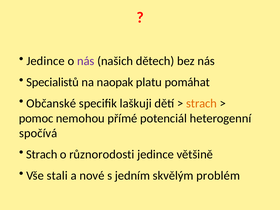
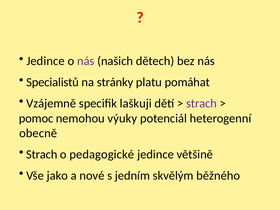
naopak: naopak -> stránky (115, 82)
Občanské: Občanské -> Vzájemně (51, 103)
strach colour: orange -> purple (202, 103)
přímé: přímé -> výuky (122, 118)
spočívá: spočívá -> obecně (38, 133)
různorodosti: různorodosti -> pedagogické (102, 154)
stali: stali -> jako (57, 176)
problém: problém -> běžného (218, 176)
